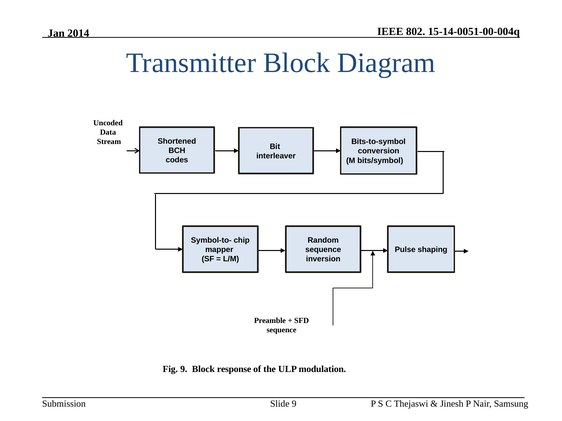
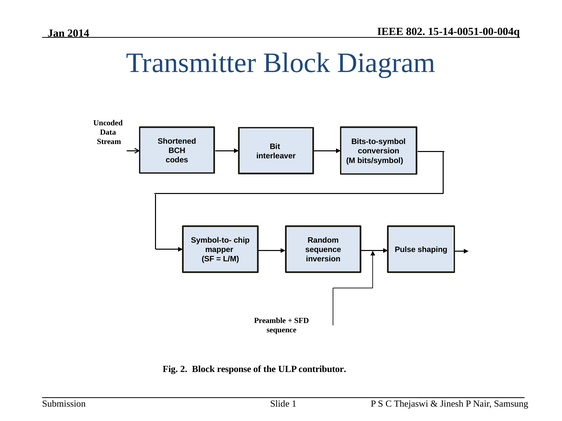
Fig 9: 9 -> 2 (184, 370)
modulation: modulation -> contributor (322, 370)
Slide 9: 9 -> 1 (294, 404)
